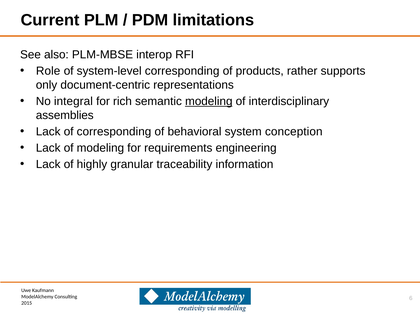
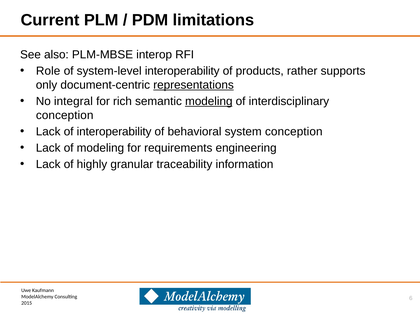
system-level corresponding: corresponding -> interoperability (182, 71)
representations underline: none -> present (194, 85)
assemblies: assemblies -> conception (65, 115)
of corresponding: corresponding -> interoperability (114, 132)
